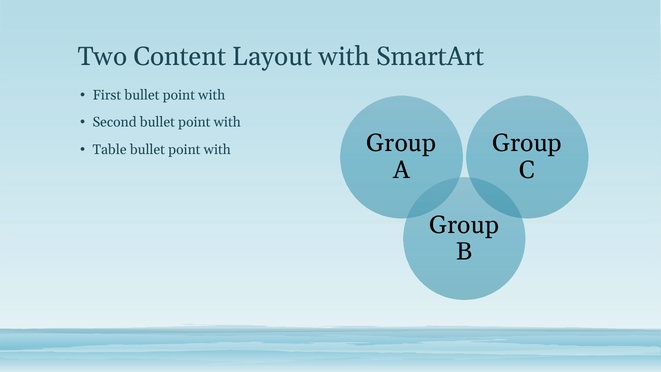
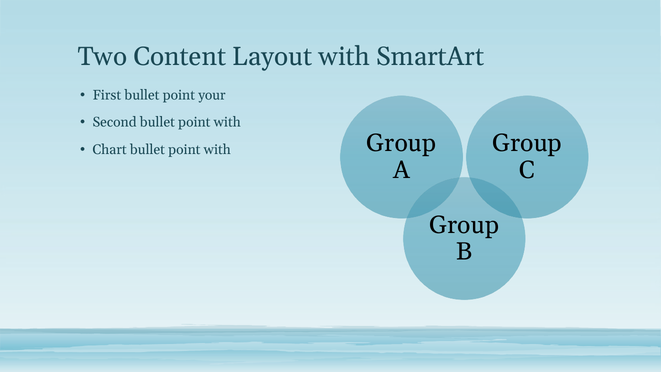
First bullet point with: with -> your (212, 95)
Table: Table -> Chart (110, 150)
